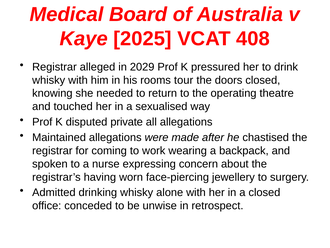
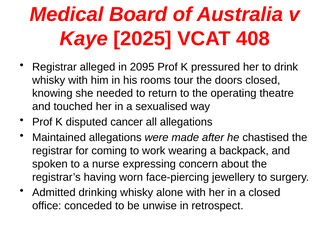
2029: 2029 -> 2095 (142, 67)
private: private -> cancer (127, 122)
